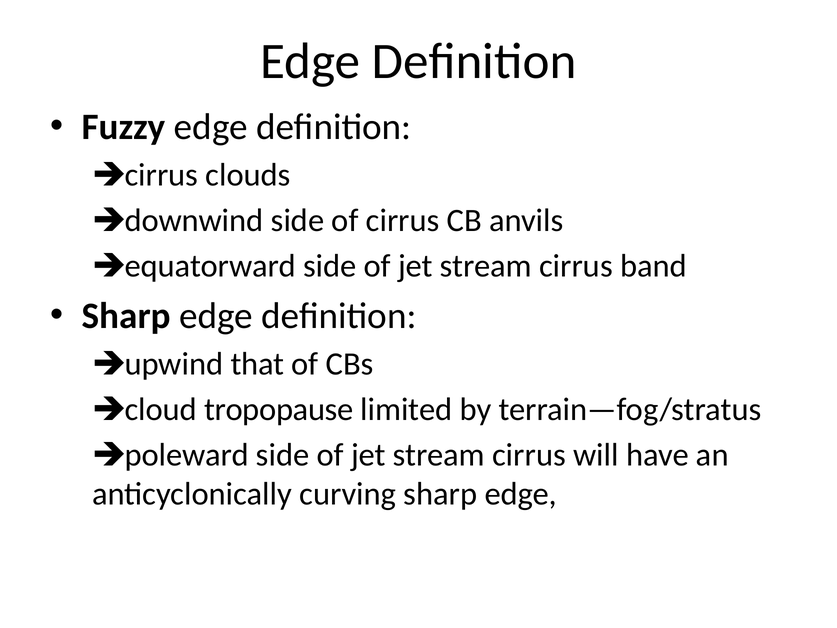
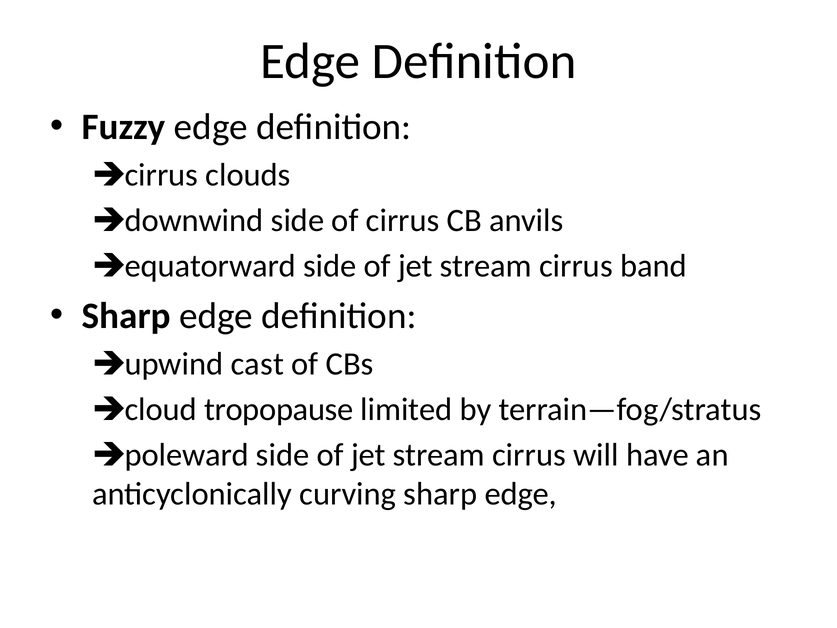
that: that -> cast (257, 364)
